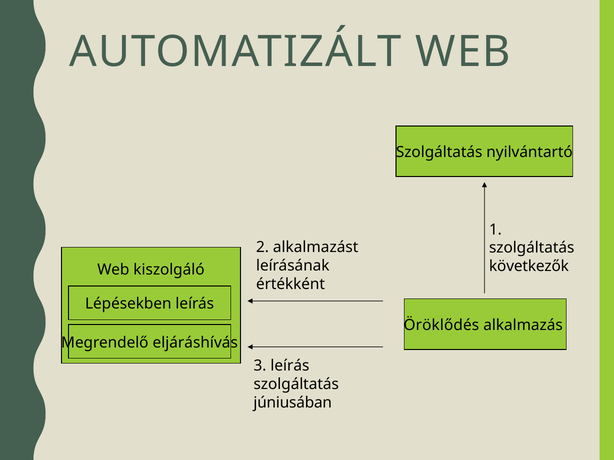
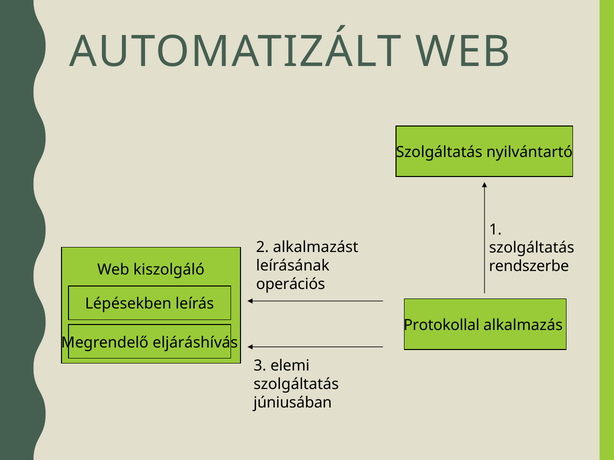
következők: következők -> rendszerbe (529, 267)
értékként: értékként -> operációs (291, 284)
Öröklődés: Öröklődés -> Protokollal (442, 326)
3 leírás: leírás -> elemi (290, 366)
